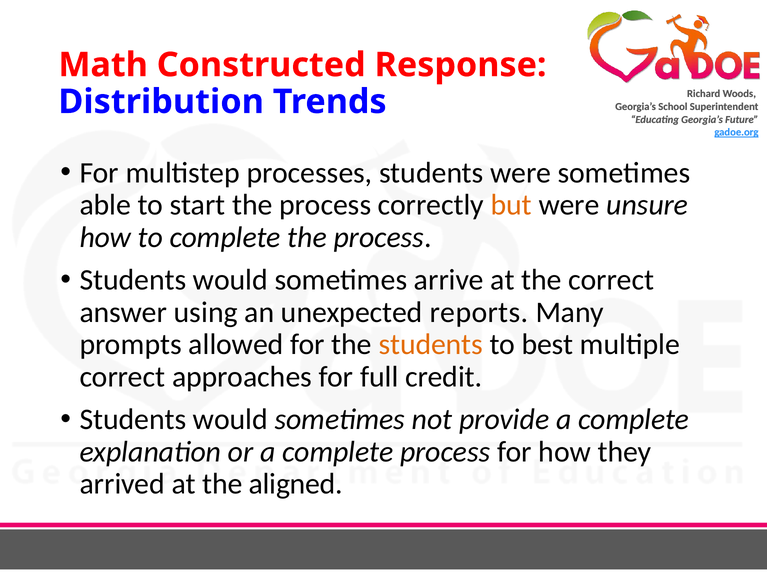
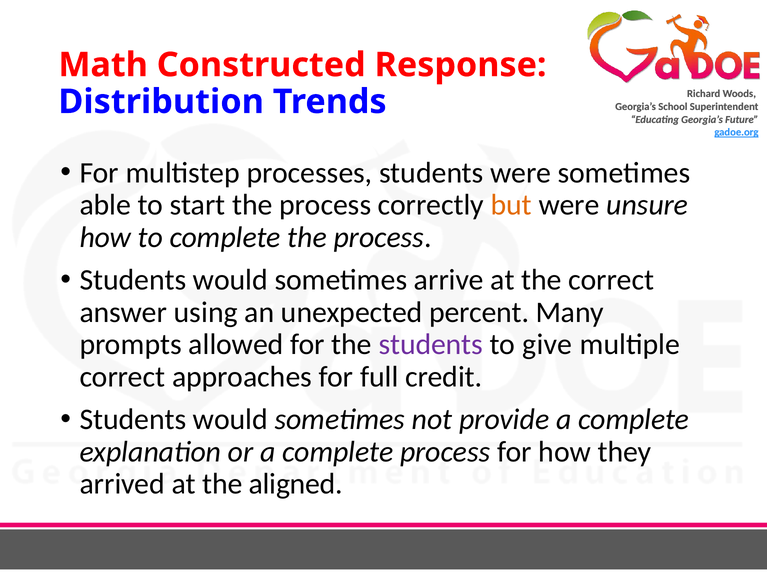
reports: reports -> percent (479, 312)
students colour: orange -> purple (431, 345)
best: best -> give (547, 345)
